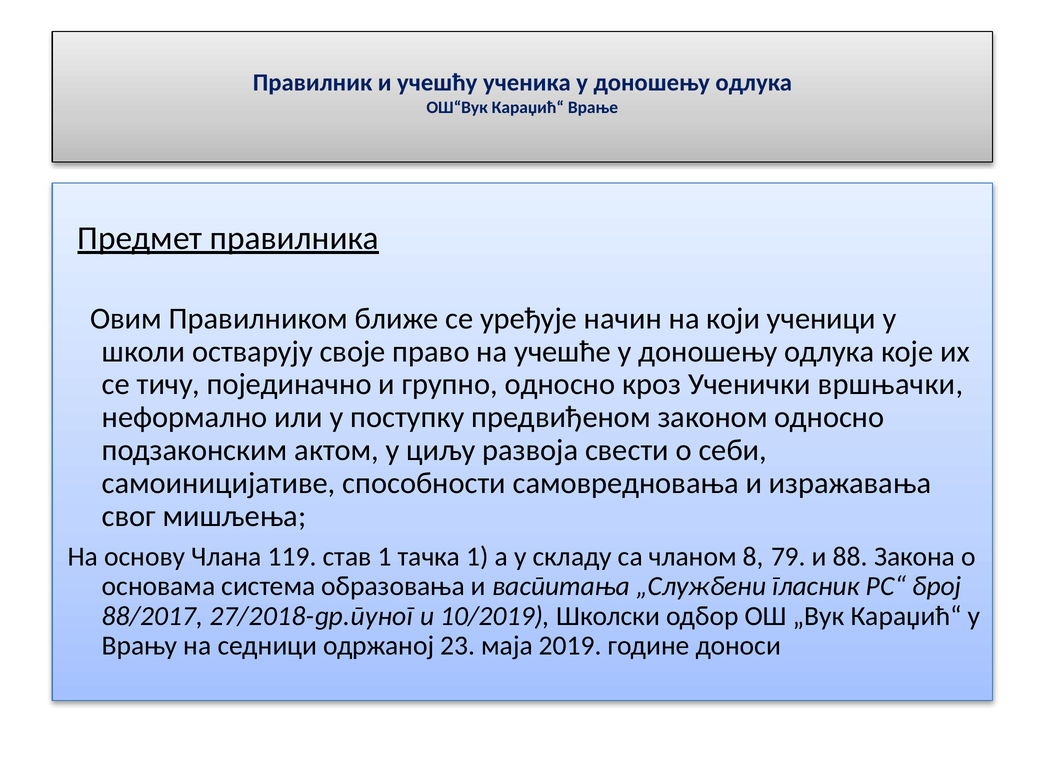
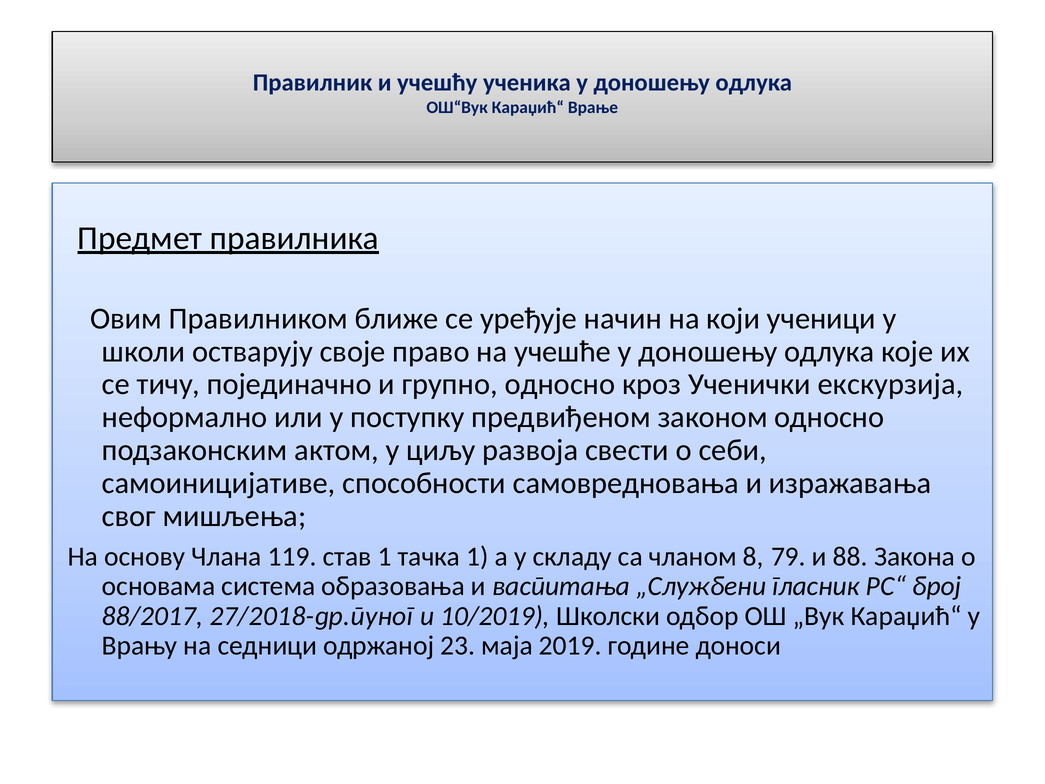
вршњачки: вршњачки -> екскурзија (891, 384)
